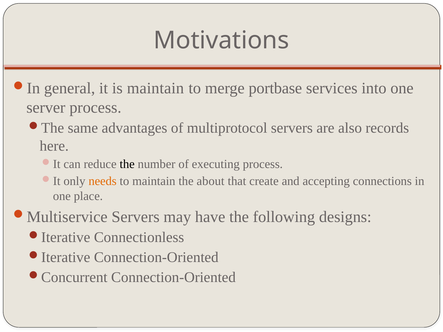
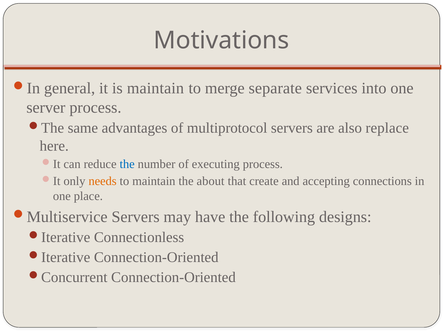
portbase: portbase -> separate (275, 88)
records: records -> replace (387, 128)
the colour: black -> blue (127, 164)
